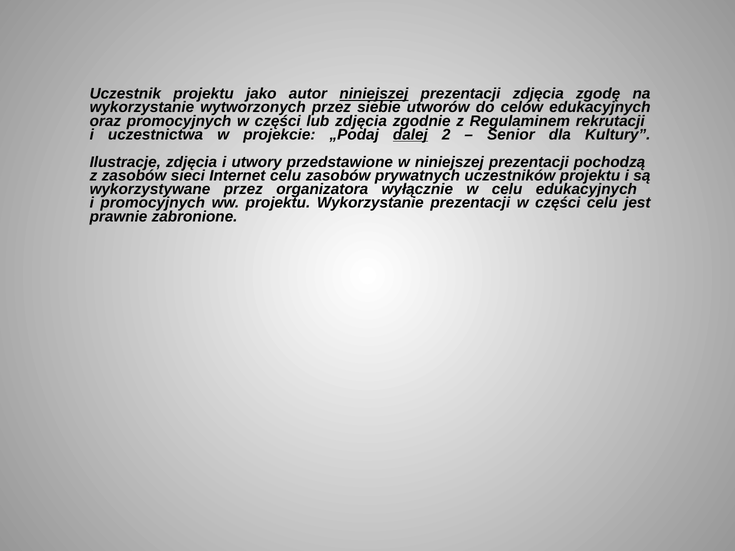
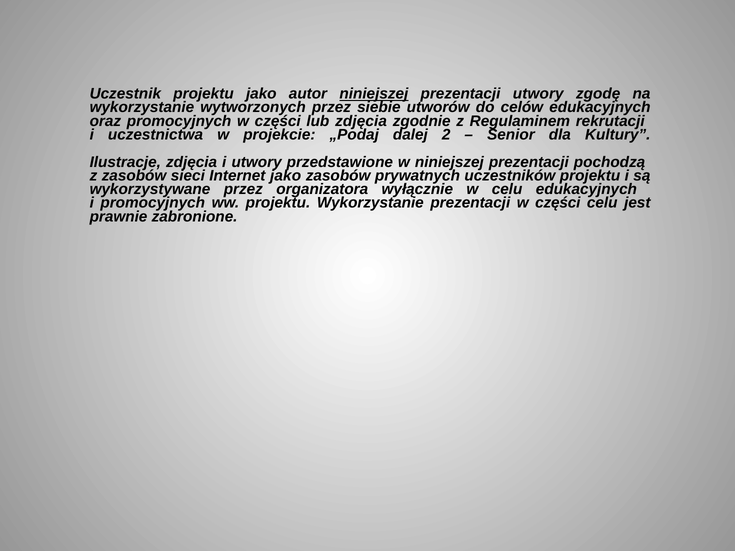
prezentacji zdjęcia: zdjęcia -> utwory (538, 94)
dalej underline: present -> none (410, 135)
Internet celu: celu -> jako (286, 176)
